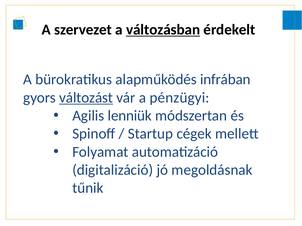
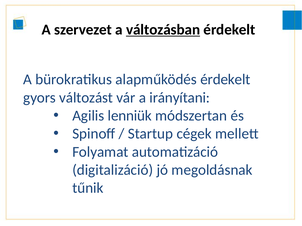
alapműködés infrában: infrában -> érdekelt (225, 80)
változást underline: present -> none (86, 98)
pénzügyi: pénzügyi -> irányítani (180, 98)
